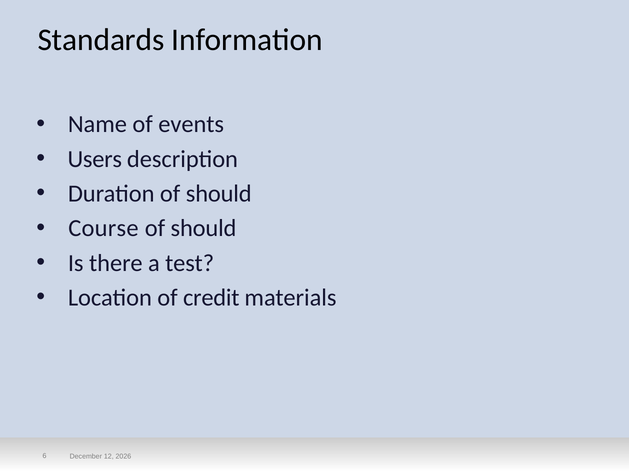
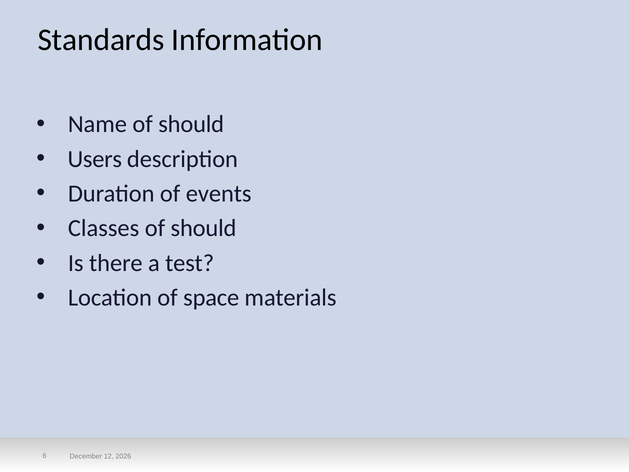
Name of events: events -> should (191, 124)
Duration of should: should -> events (219, 194)
Course: Course -> Classes (104, 228)
credit: credit -> space (211, 297)
